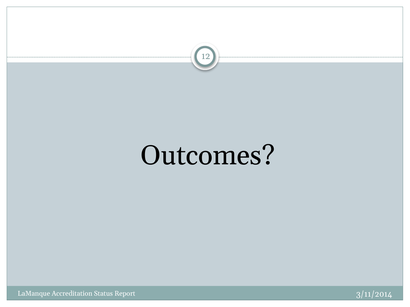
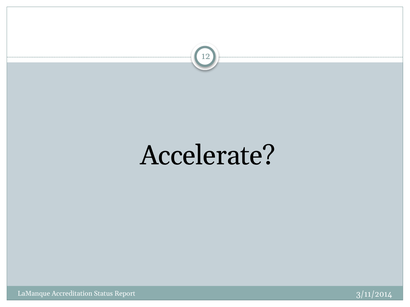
Outcomes: Outcomes -> Accelerate (208, 156)
